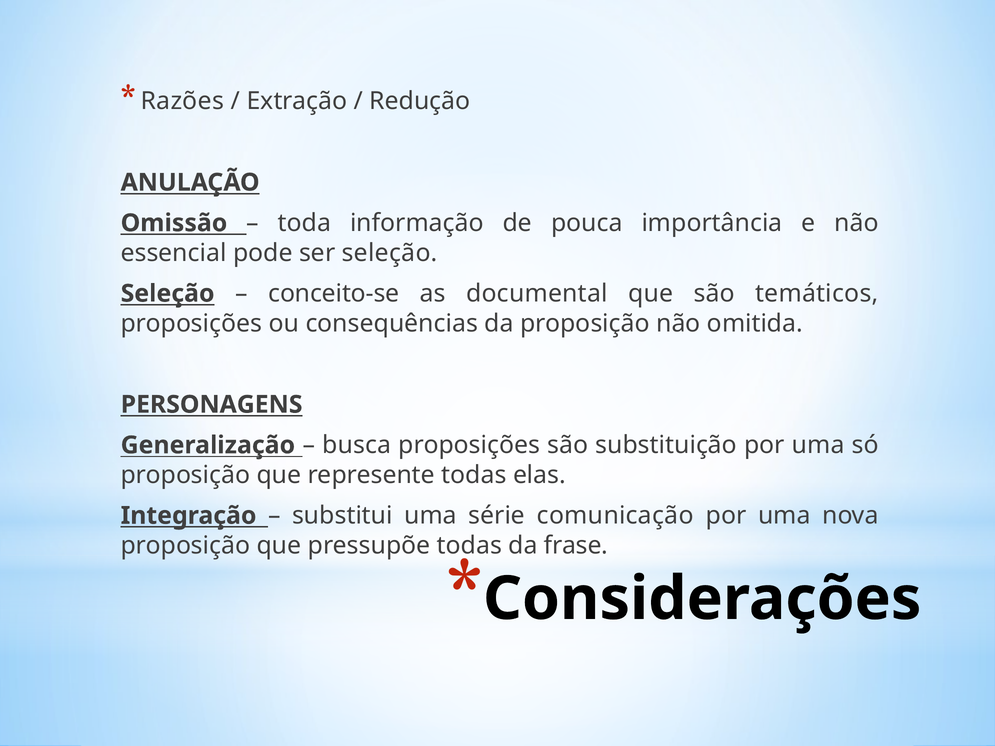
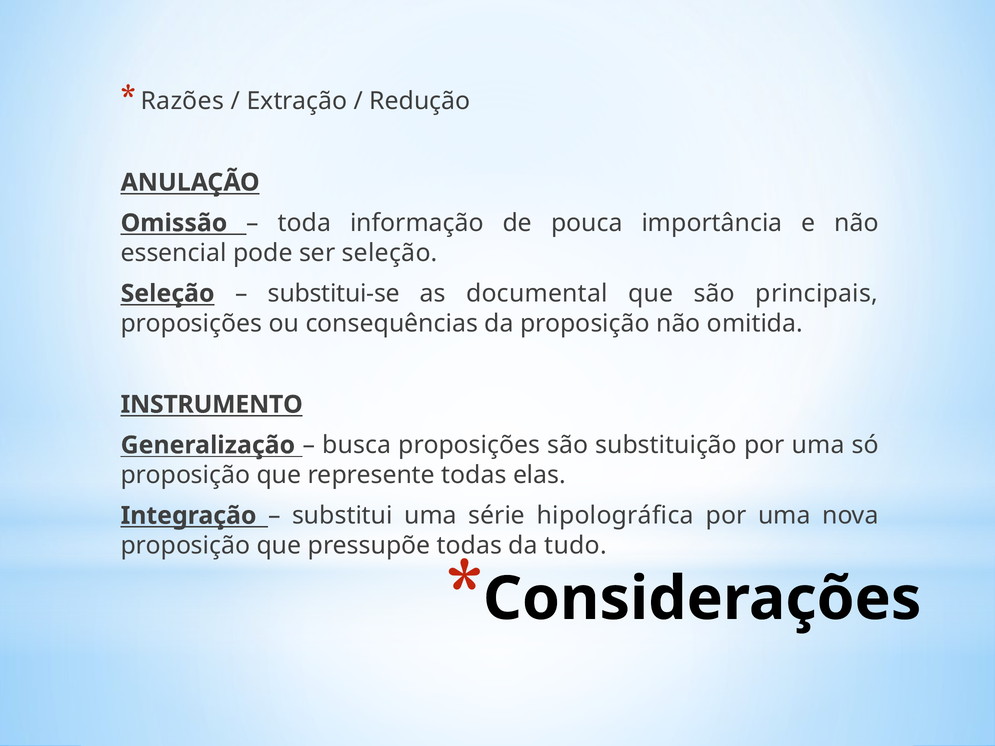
conceito-se: conceito-se -> substitui-se (334, 294)
temáticos: temáticos -> principais (817, 294)
PERSONAGENS: PERSONAGENS -> INSTRUMENTO (212, 405)
comunicação: comunicação -> hipolográfica (615, 516)
frase: frase -> tudo (576, 546)
